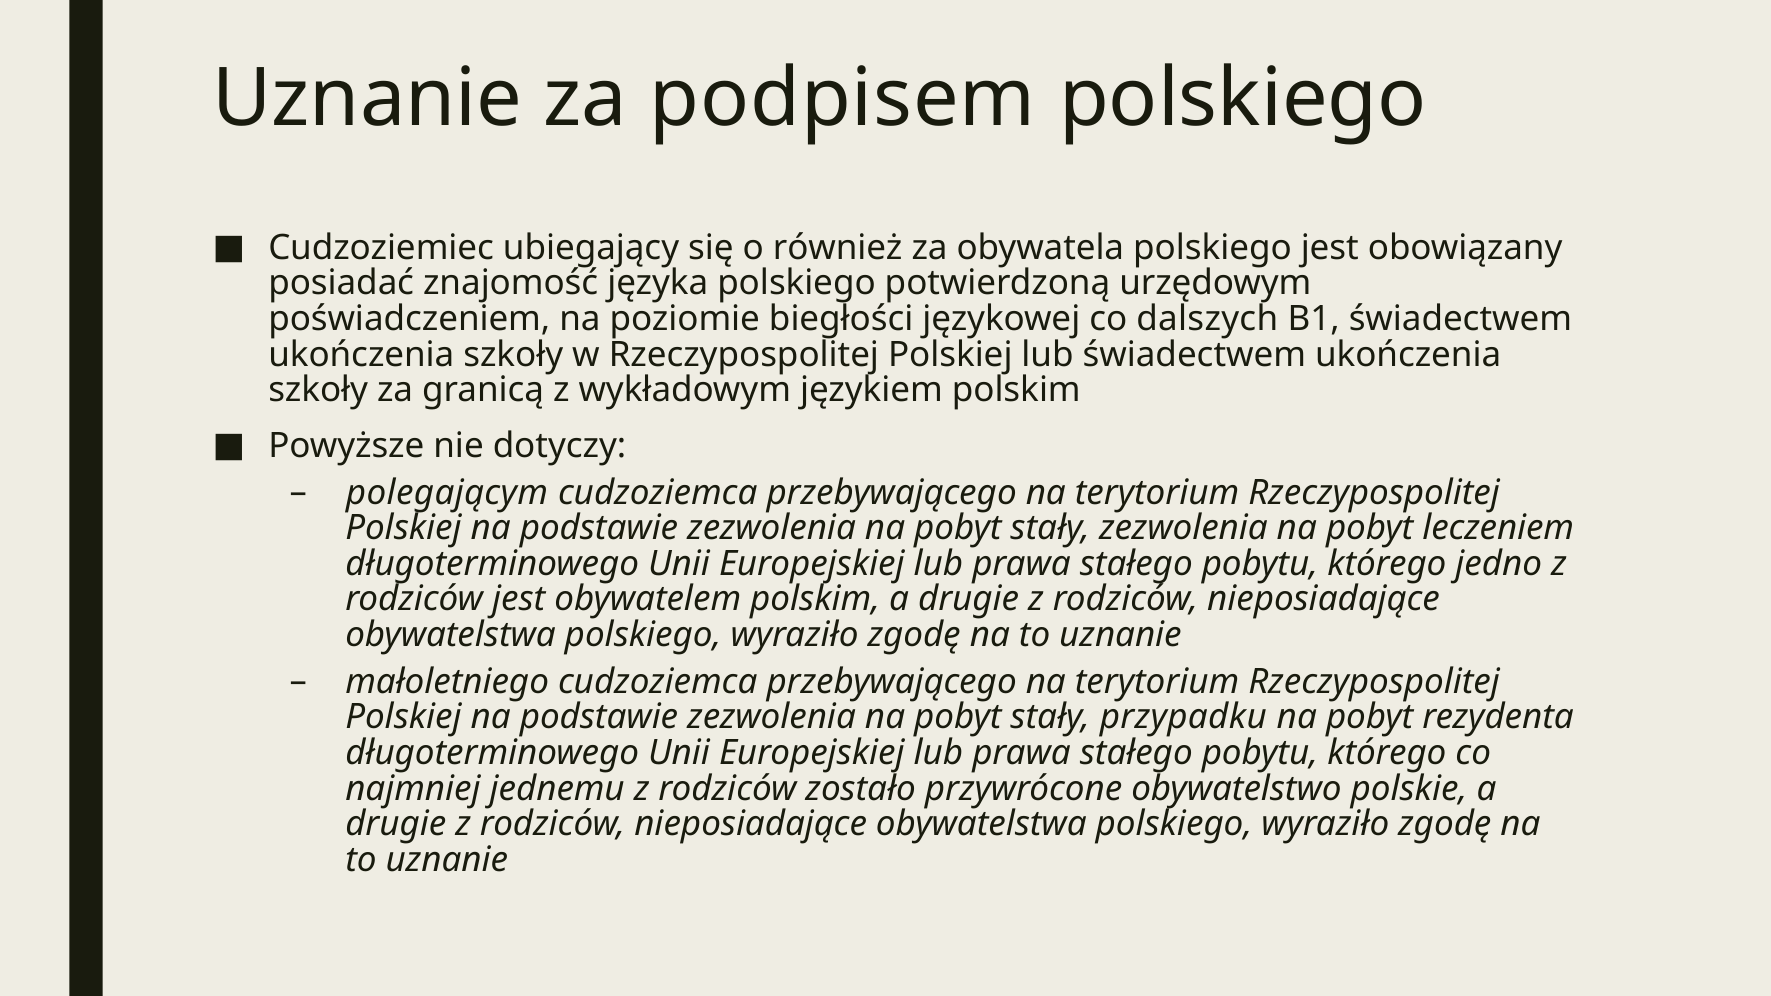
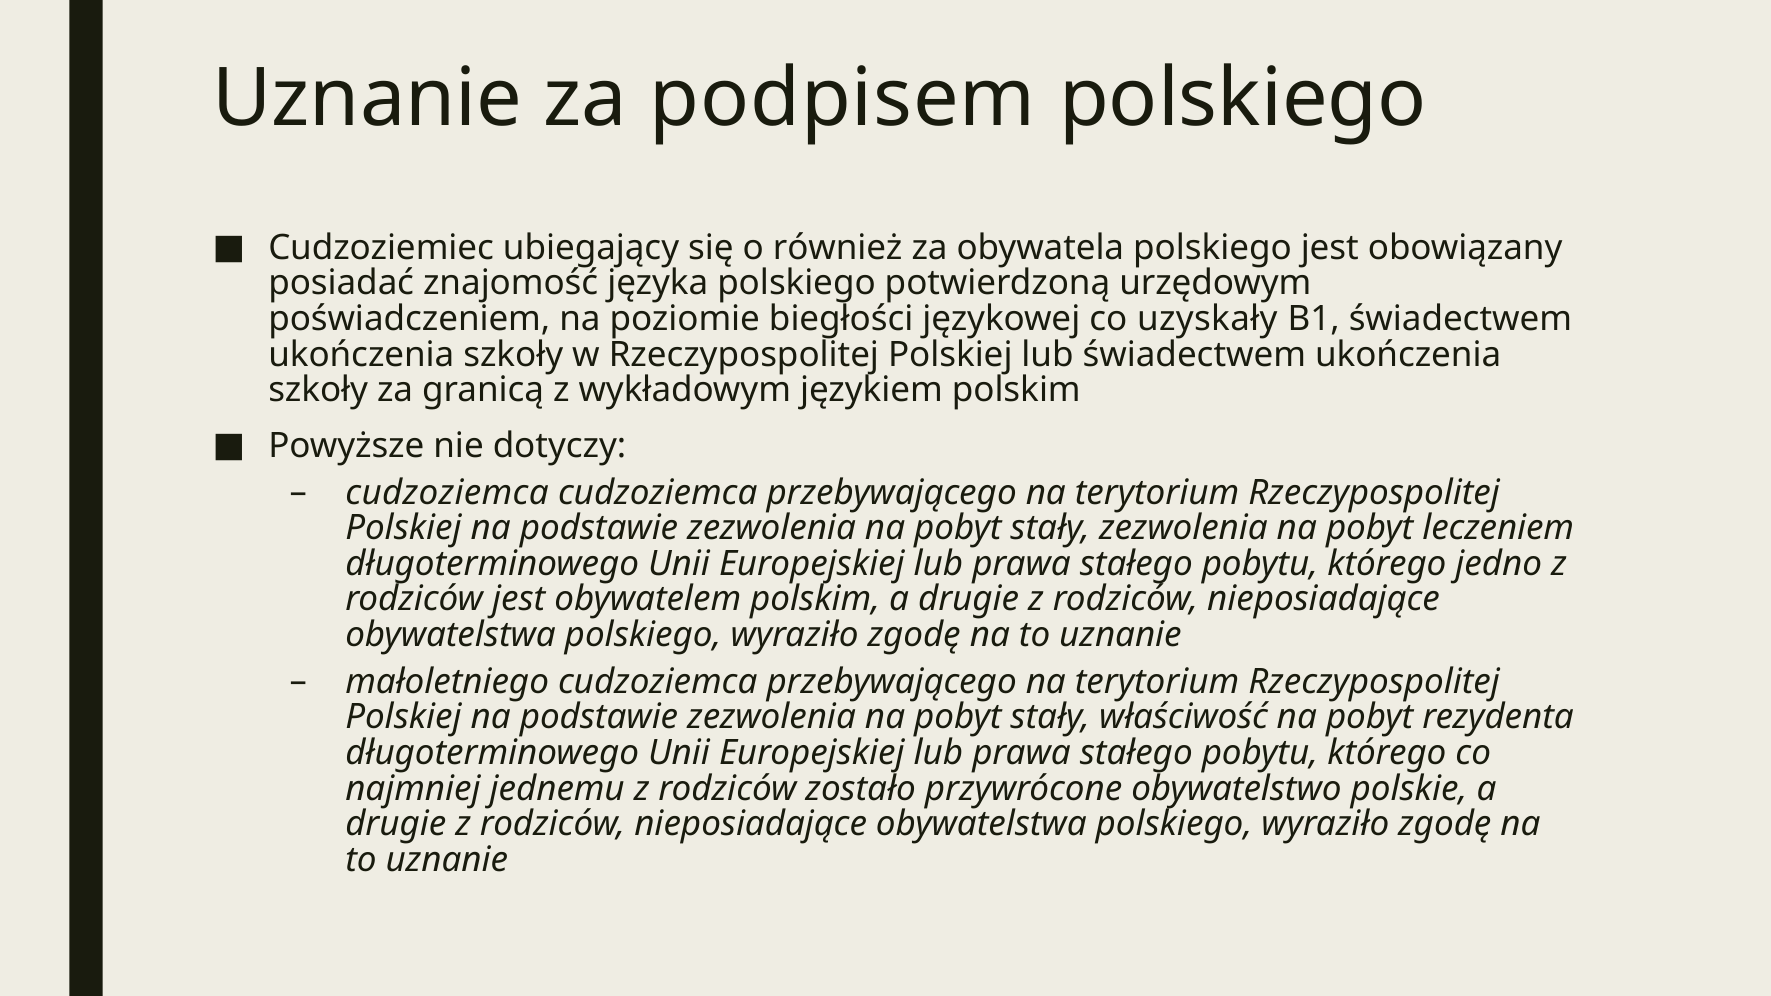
dalszych: dalszych -> uzyskały (1207, 319)
polegającym: polegającym -> cudzoziemca (447, 493)
przypadku: przypadku -> właściwość (1184, 718)
